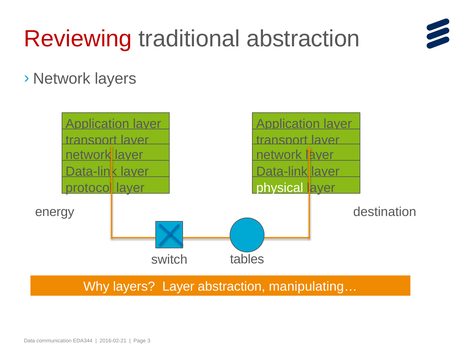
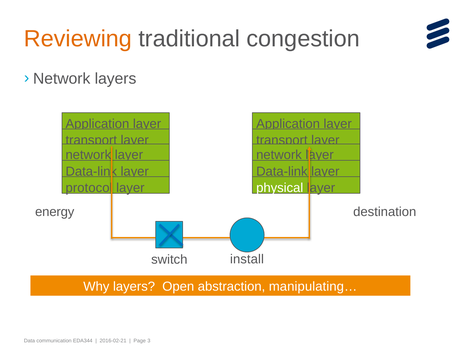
Reviewing colour: red -> orange (78, 39)
traditional abstraction: abstraction -> congestion (303, 39)
tables: tables -> install (247, 259)
layers Layer: Layer -> Open (178, 286)
